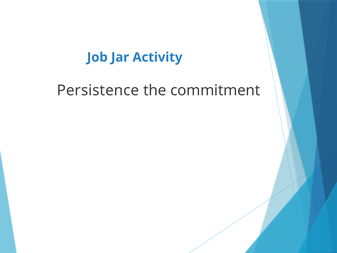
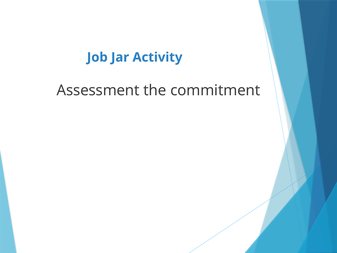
Persistence: Persistence -> Assessment (98, 90)
